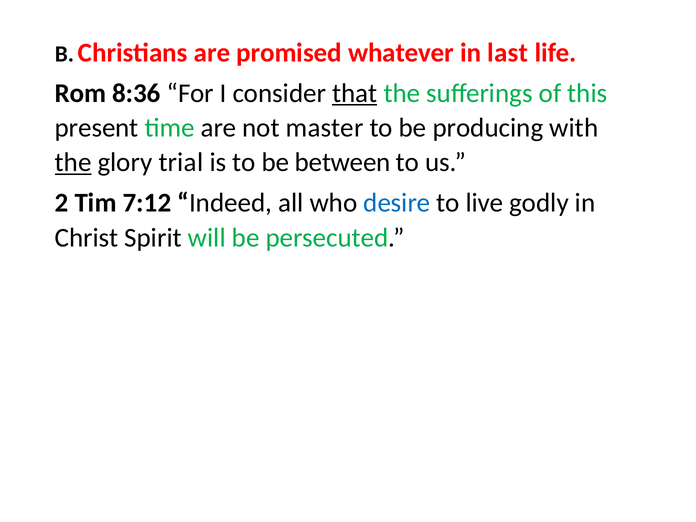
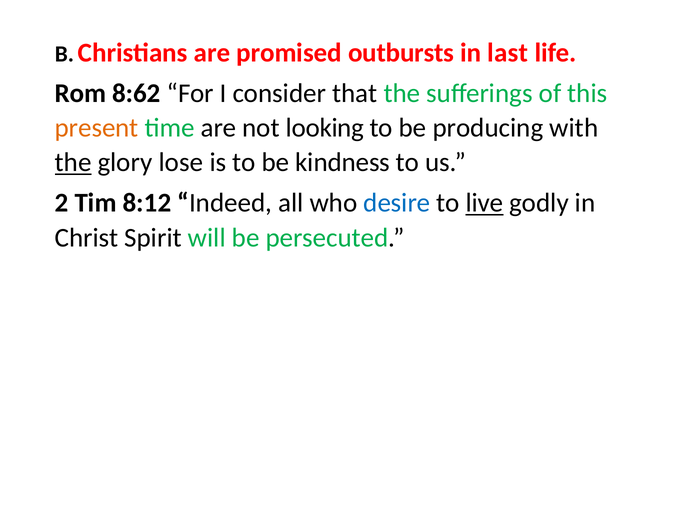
whatever: whatever -> outbursts (401, 53)
8:36: 8:36 -> 8:62 (136, 93)
that underline: present -> none (355, 93)
present colour: black -> orange (97, 128)
master: master -> looking (325, 128)
trial: trial -> lose (181, 162)
between: between -> kindness (343, 162)
7:12: 7:12 -> 8:12 (147, 203)
live underline: none -> present (485, 203)
